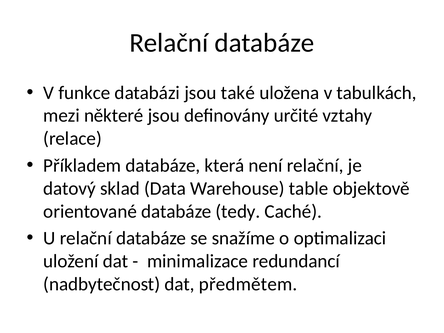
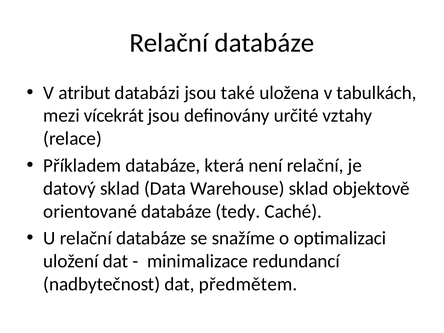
funkce: funkce -> atribut (84, 93)
některé: některé -> vícekrát (114, 116)
Warehouse table: table -> sklad (309, 188)
